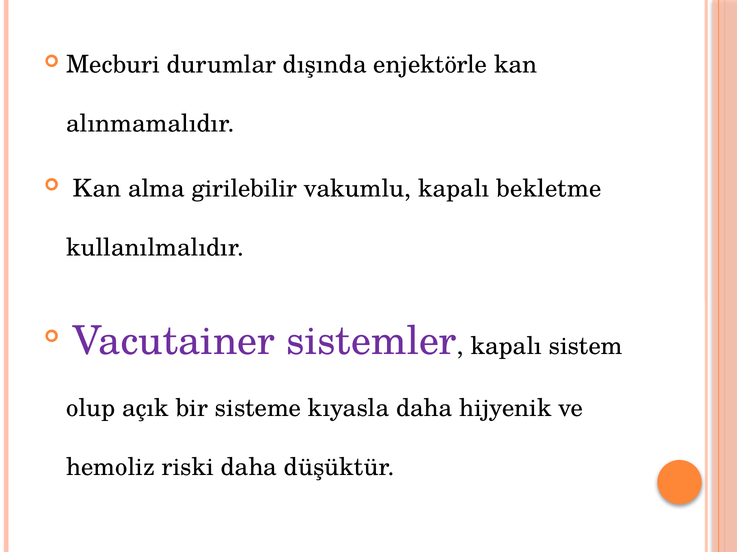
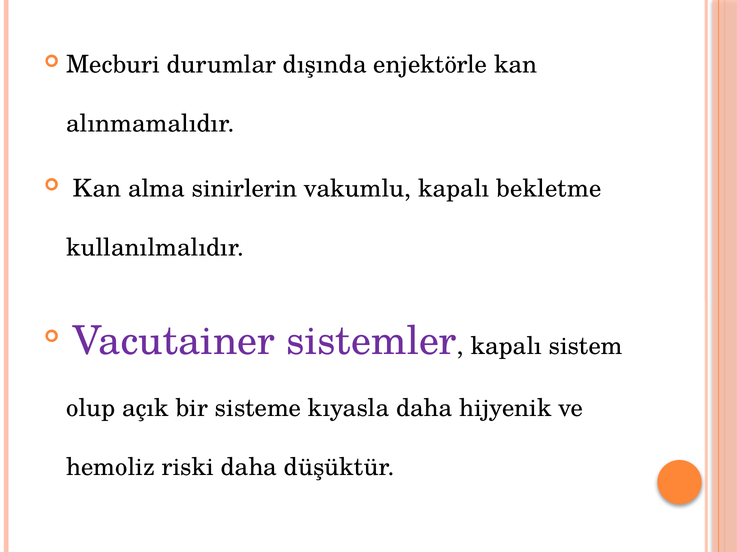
girilebilir: girilebilir -> sinirlerin (245, 189)
